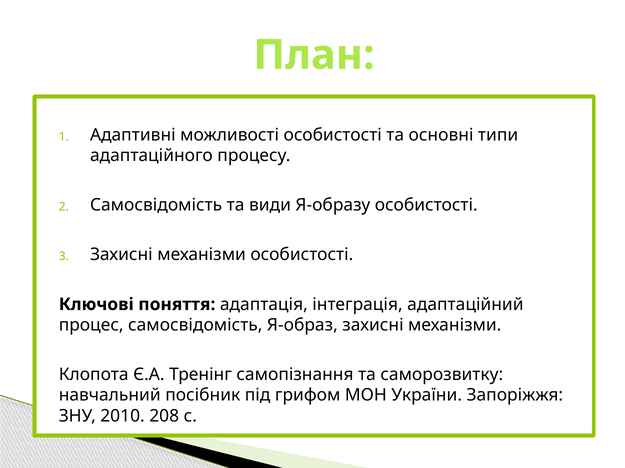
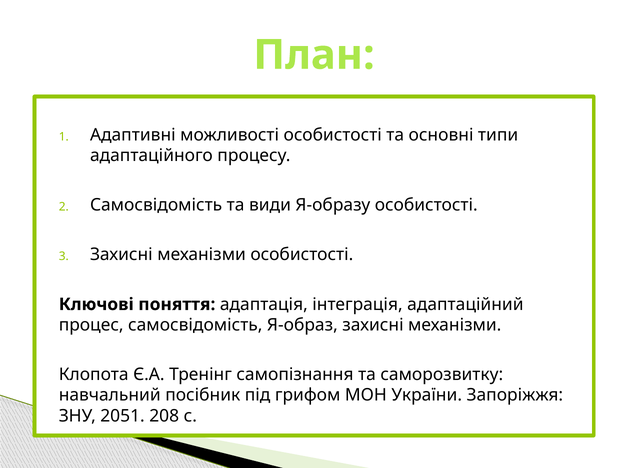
2010: 2010 -> 2051 (123, 416)
